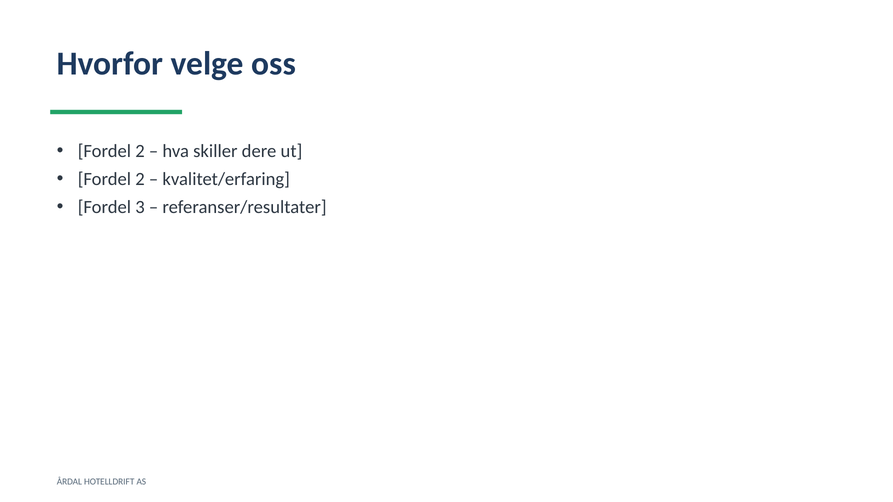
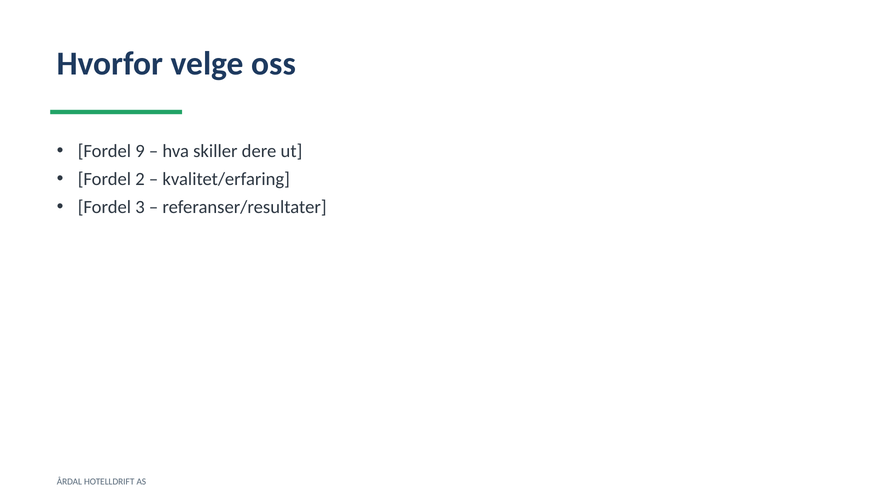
2: 2 -> 9 (140, 151)
